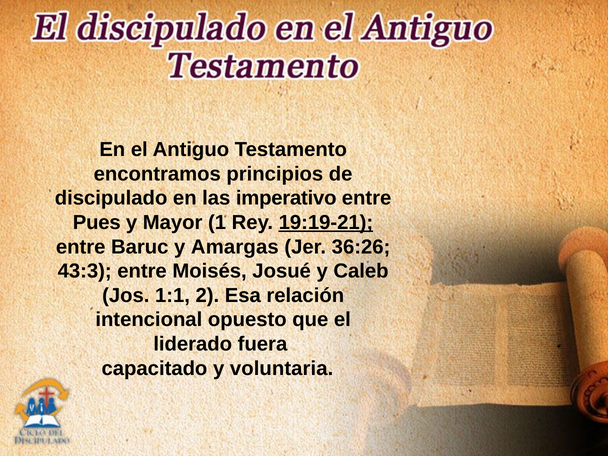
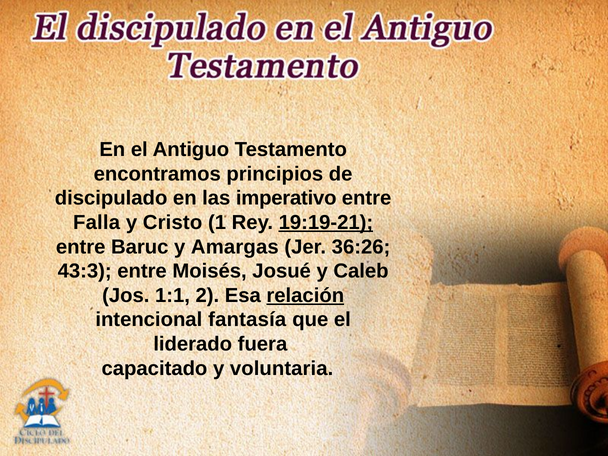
Pues: Pues -> Falla (97, 223)
Mayor: Mayor -> Cristo (173, 223)
relación underline: none -> present (305, 295)
opuesto: opuesto -> fantasía (247, 320)
